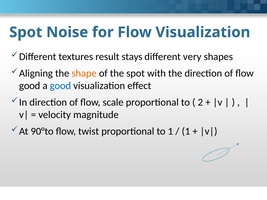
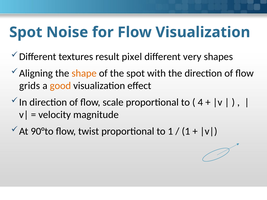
stays: stays -> pixel (132, 57)
good: good -> grids (30, 86)
good colour: blue -> orange (60, 86)
2: 2 -> 4 (200, 102)
